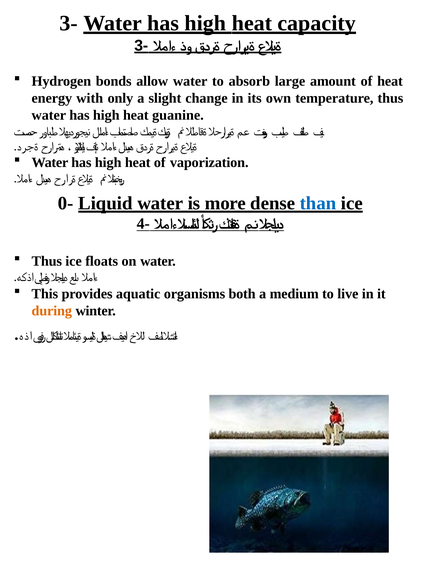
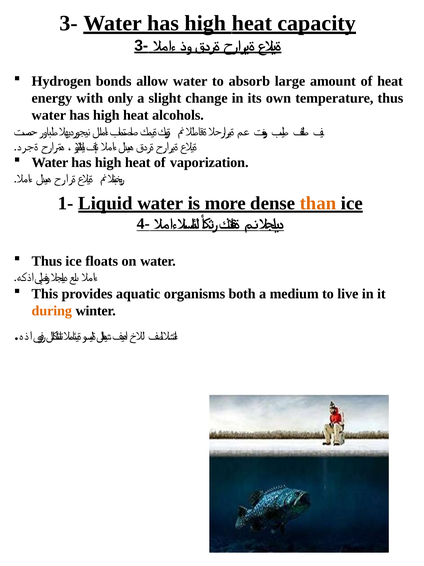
guanine: guanine -> alcohols (178, 115)
0-: 0- -> 1- (66, 203)
than colour: blue -> orange (318, 203)
